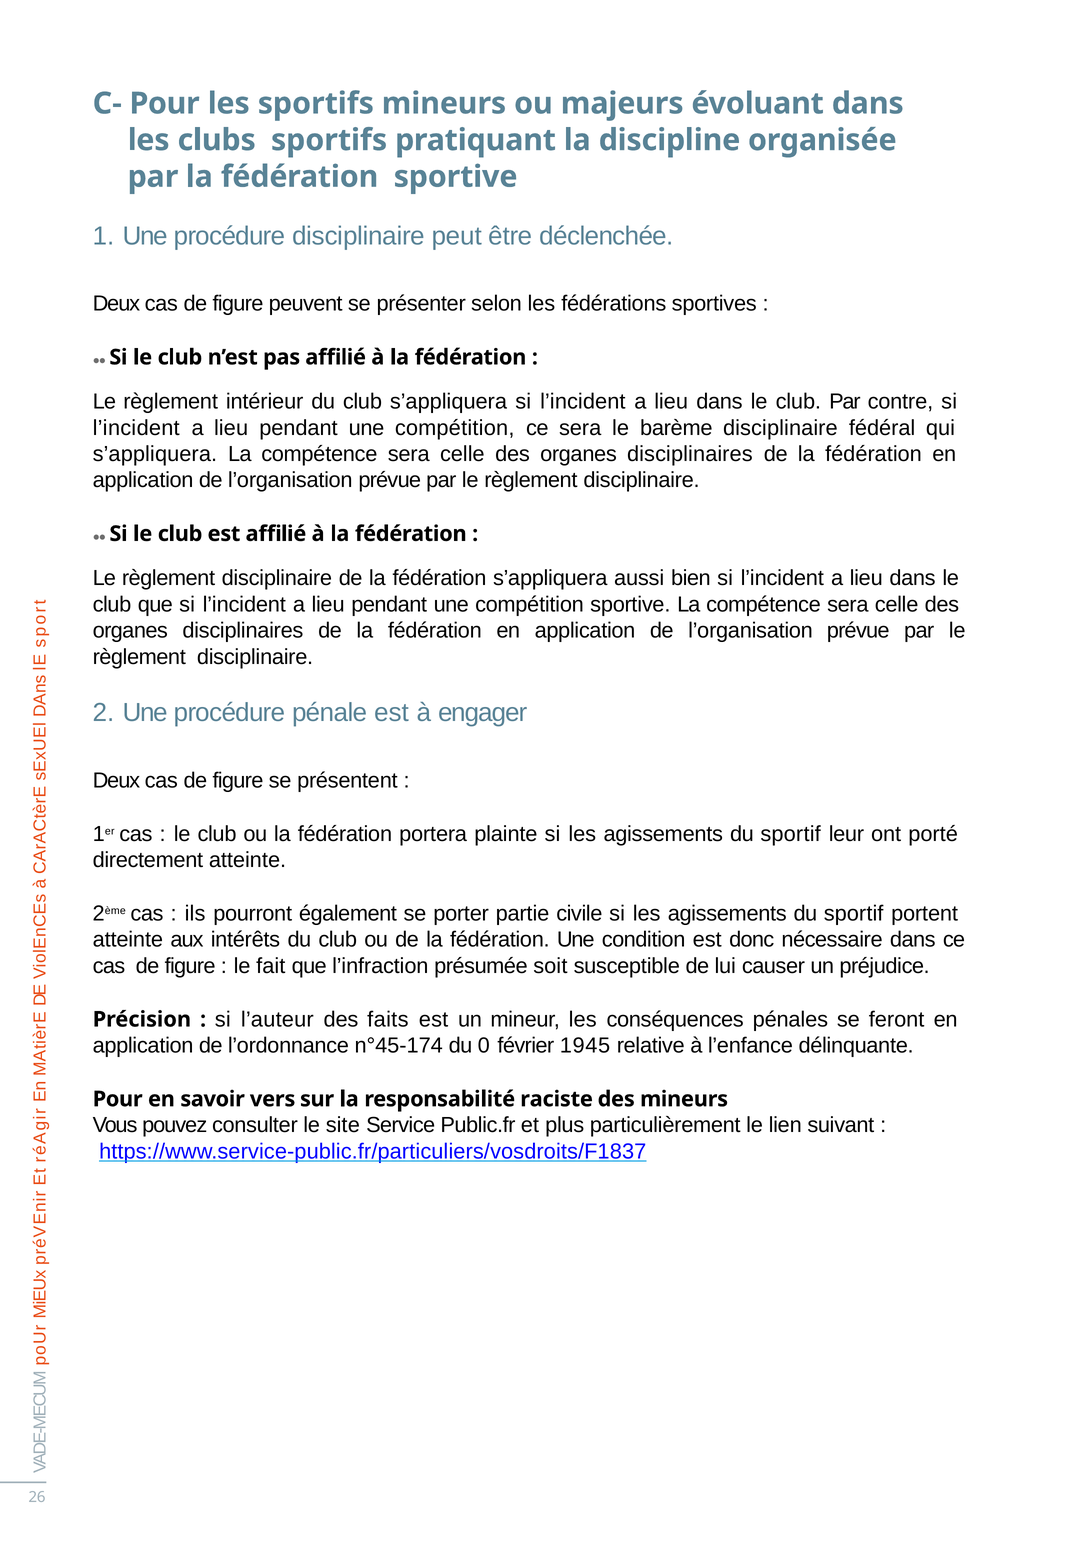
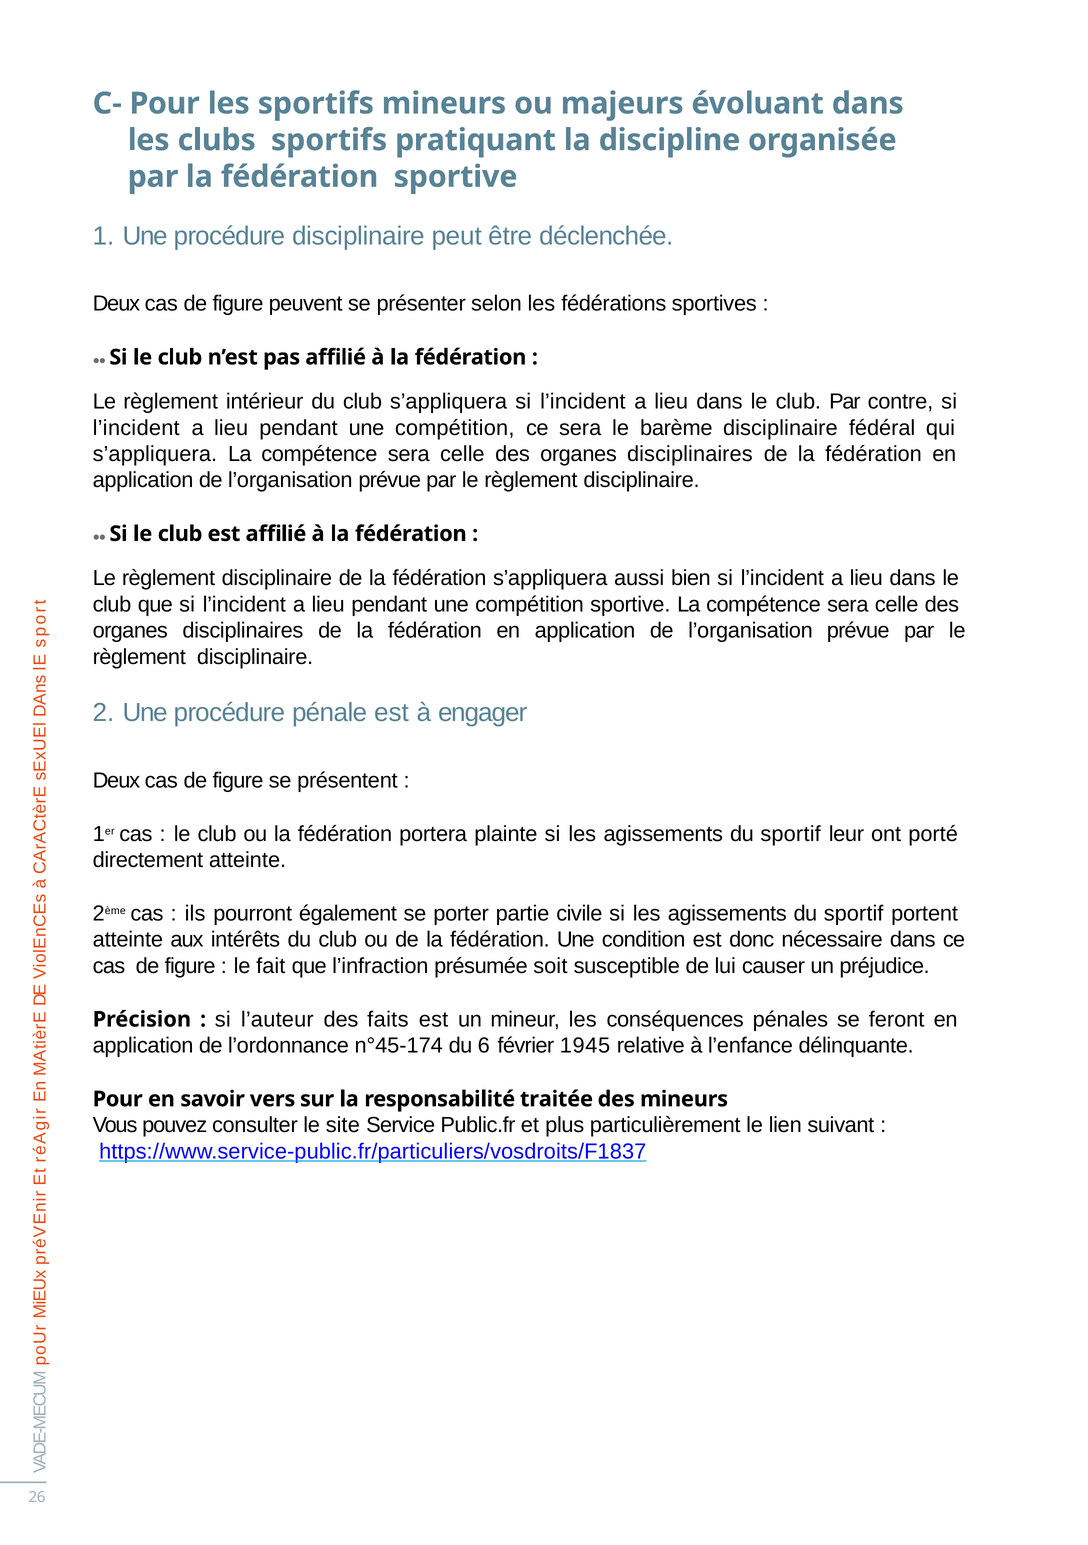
0: 0 -> 6 (484, 1046)
raciste: raciste -> traitée (557, 1100)
